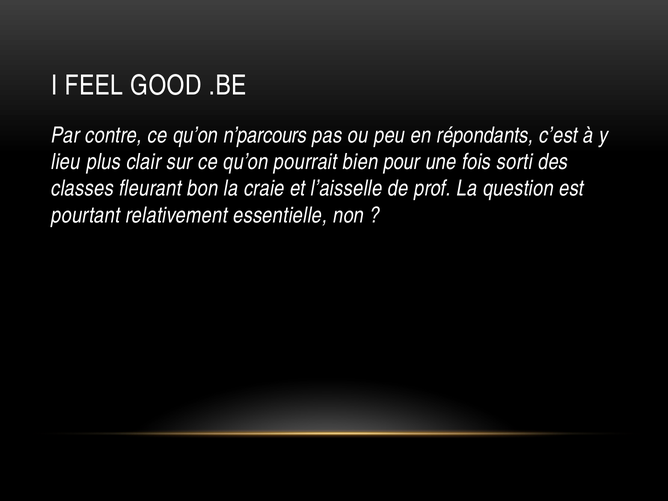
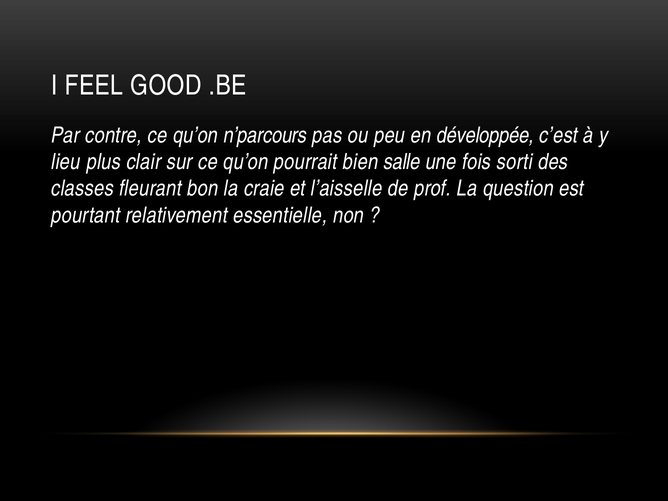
répondants: répondants -> développée (485, 135)
pour: pour -> salle (402, 162)
